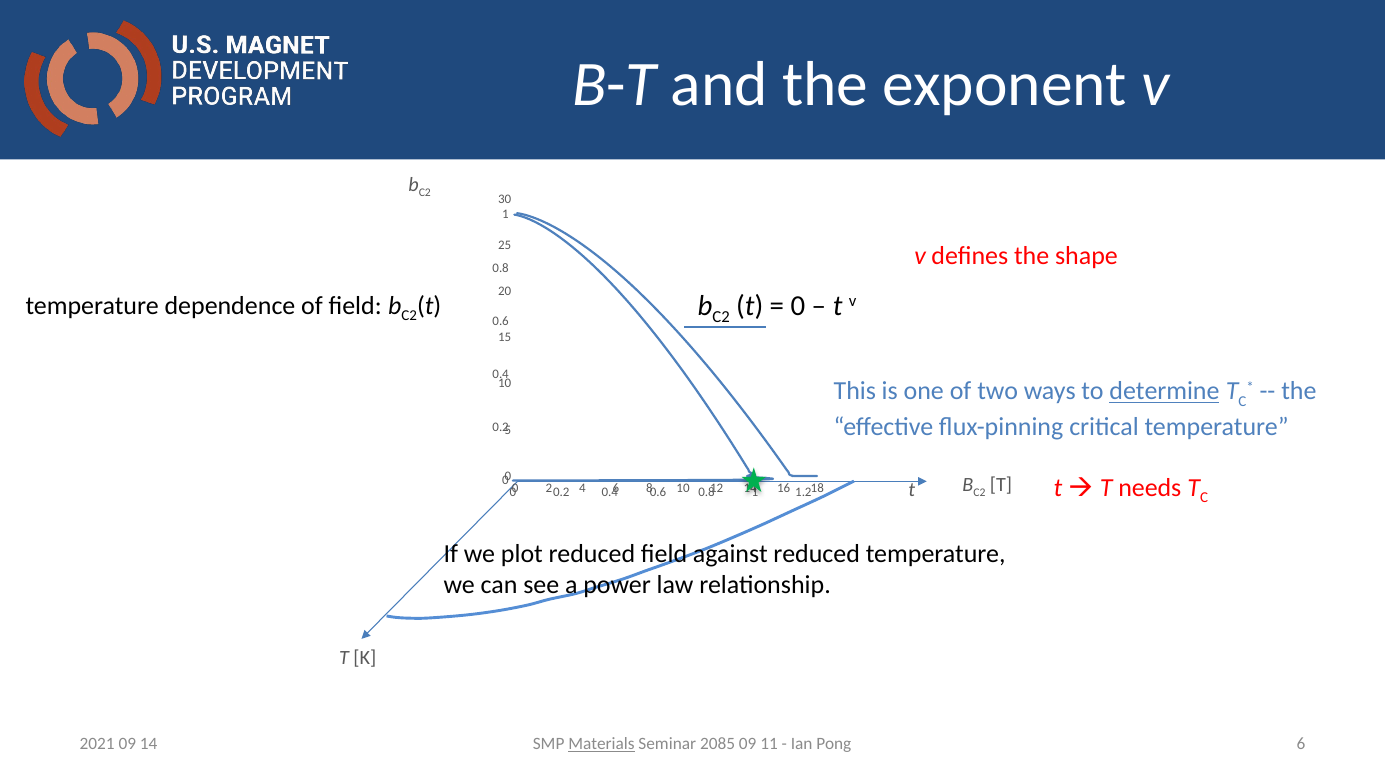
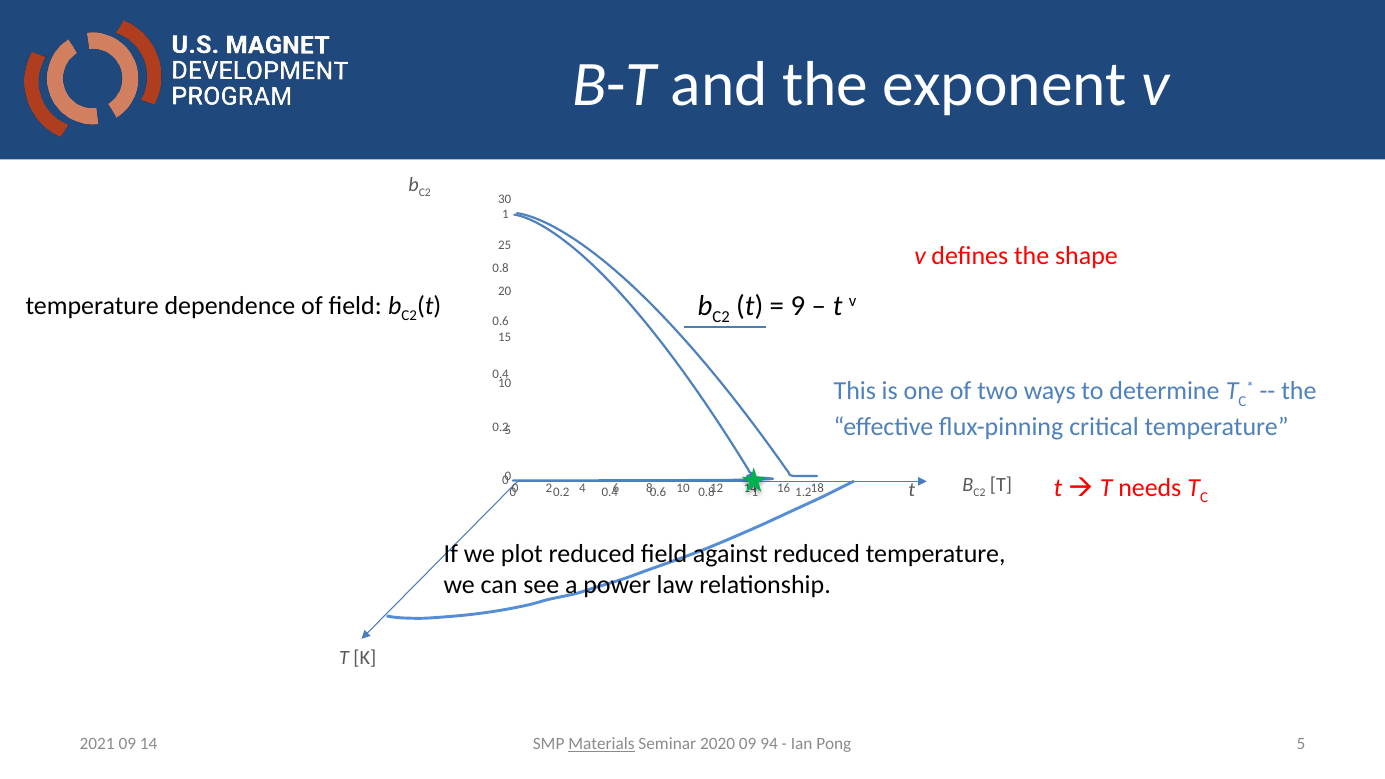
0: 0 -> 9 (798, 306)
determine underline: present -> none (1164, 391)
2085: 2085 -> 2020 (718, 744)
11: 11 -> 94 (769, 744)
Pong 6: 6 -> 5 (1301, 744)
